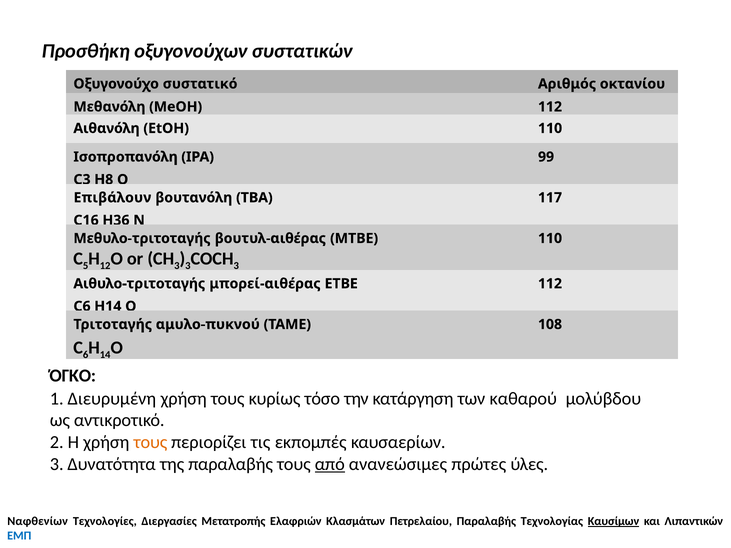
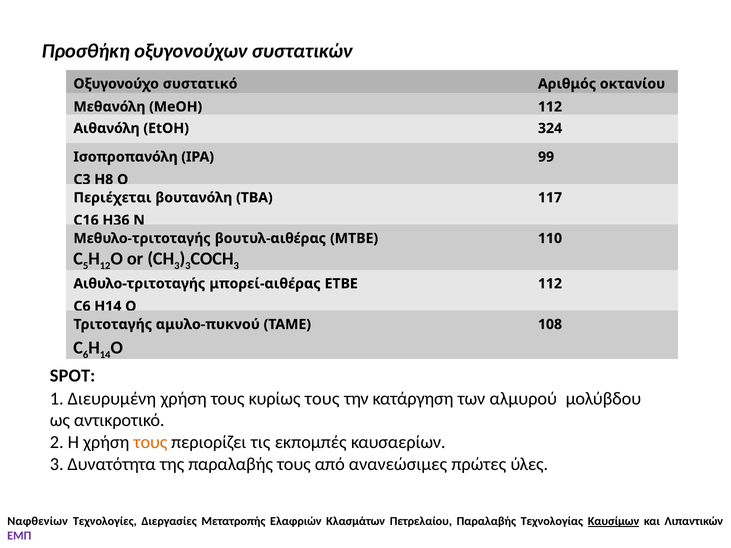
EtOH 110: 110 -> 324 (550, 128)
Επιβάλουν: Επιβάλουν -> Περιέχεται (112, 198)
ΌΓΚΟ: ΌΓΚΟ -> SPOT (73, 376)
κυρίως τόσο: τόσο -> τους (322, 399)
καθαρού: καθαρού -> αλμυρού (523, 399)
από underline: present -> none (330, 464)
ΕΜΠ colour: blue -> purple (19, 536)
